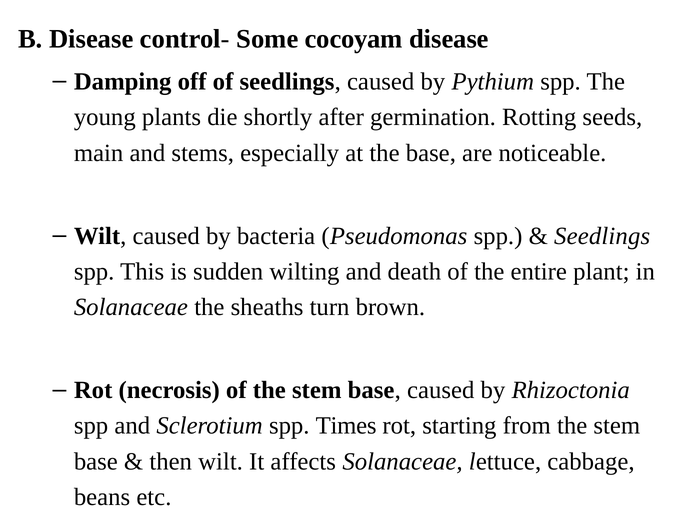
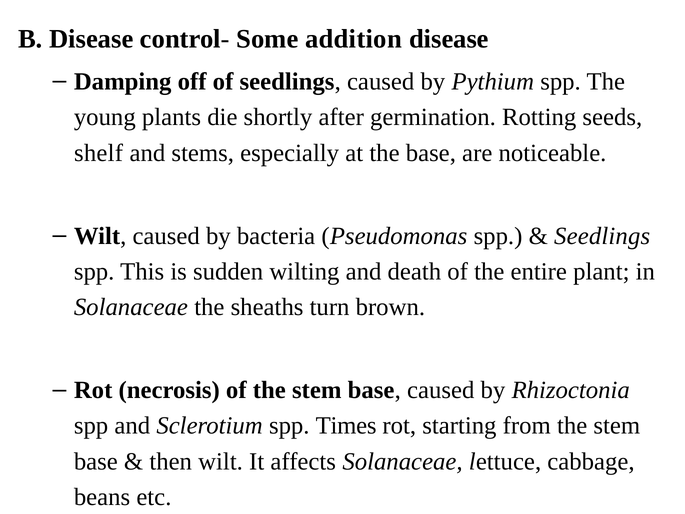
cocoyam: cocoyam -> addition (354, 39)
main: main -> shelf (99, 153)
